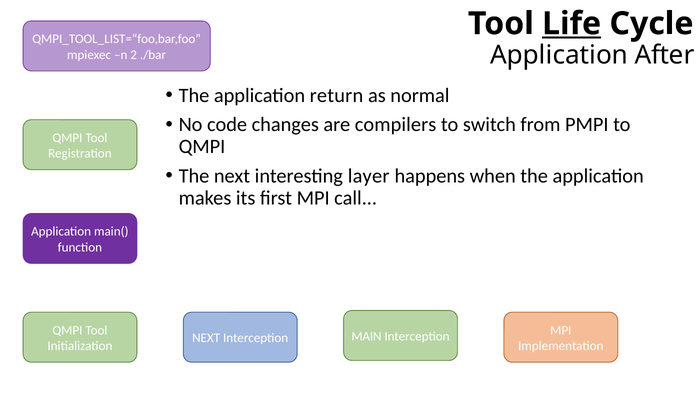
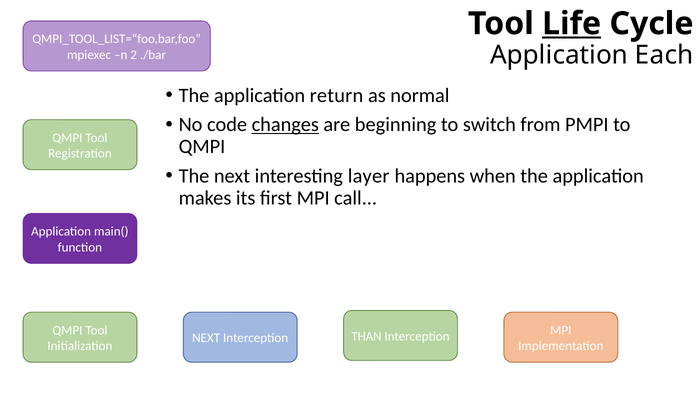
After: After -> Each (664, 55)
changes underline: none -> present (285, 125)
compilers: compilers -> beginning (396, 125)
MAIN: MAIN -> THAN (366, 337)
